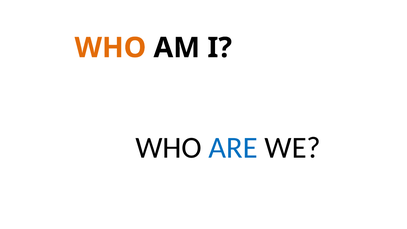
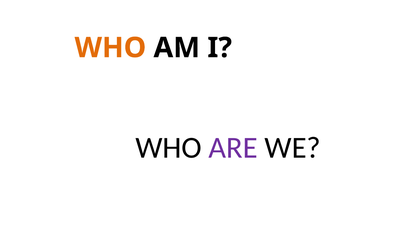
ARE colour: blue -> purple (233, 148)
